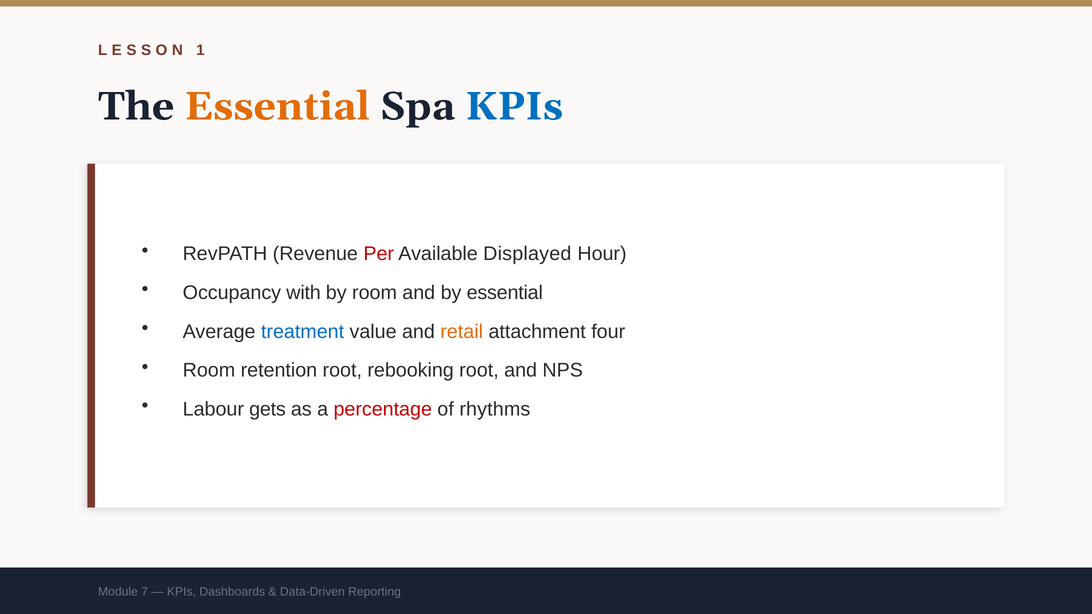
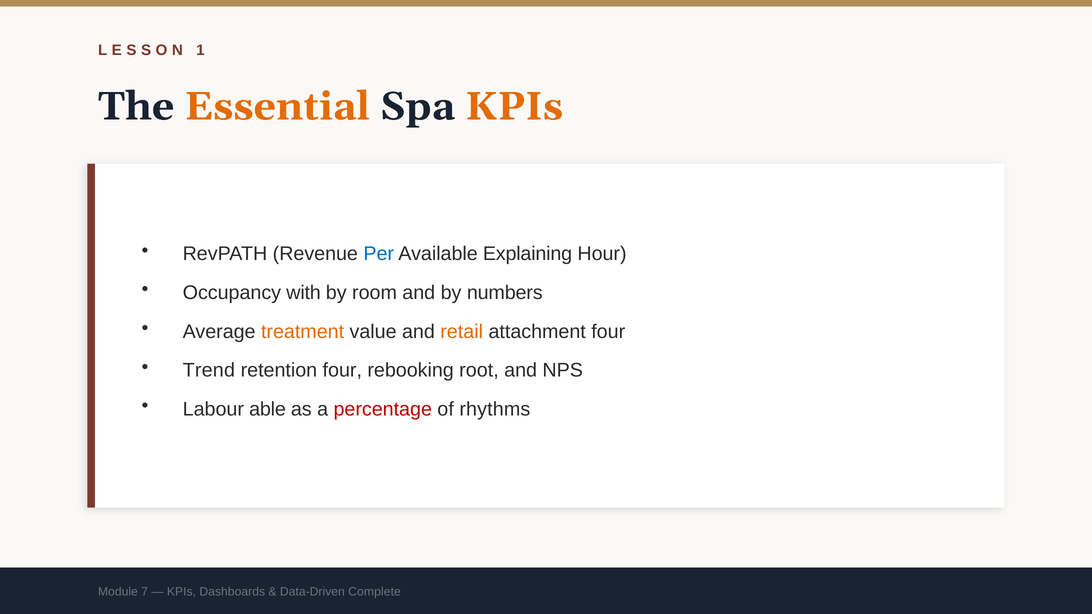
KPIs colour: blue -> orange (514, 106)
Per colour: red -> blue (379, 254)
Displayed: Displayed -> Explaining (528, 254)
by essential: essential -> numbers (505, 293)
treatment colour: blue -> orange (303, 332)
Room: Room -> Trend (209, 371)
retention root: root -> four (342, 371)
gets: gets -> able (268, 409)
Reporting: Reporting -> Complete (375, 592)
